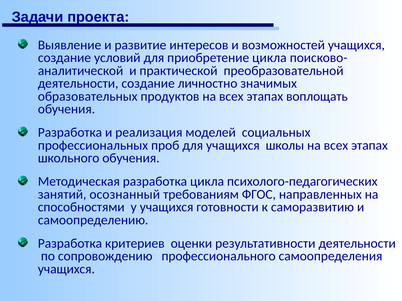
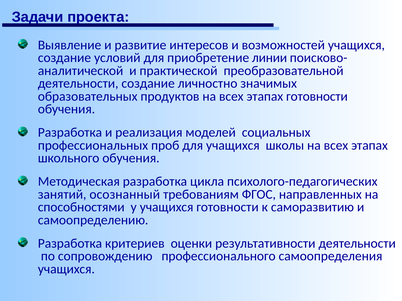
приобретение цикла: цикла -> линии (270, 58)
этапах воплощать: воплощать -> готовности (317, 97)
